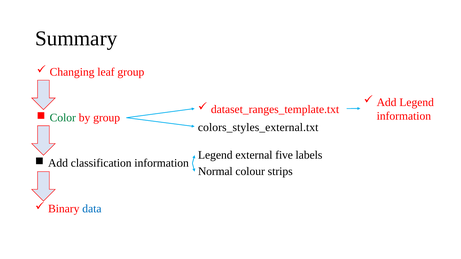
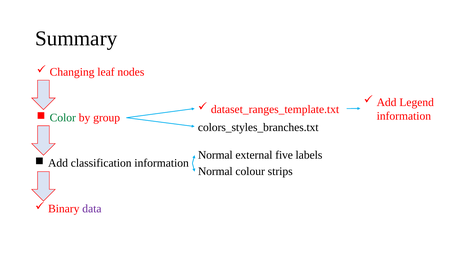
leaf group: group -> nodes (131, 72)
colors_styles_external.txt: colors_styles_external.txt -> colors_styles_branches.txt (258, 127)
Legend: Legend -> Normal (215, 155)
data colour: blue -> purple (92, 209)
